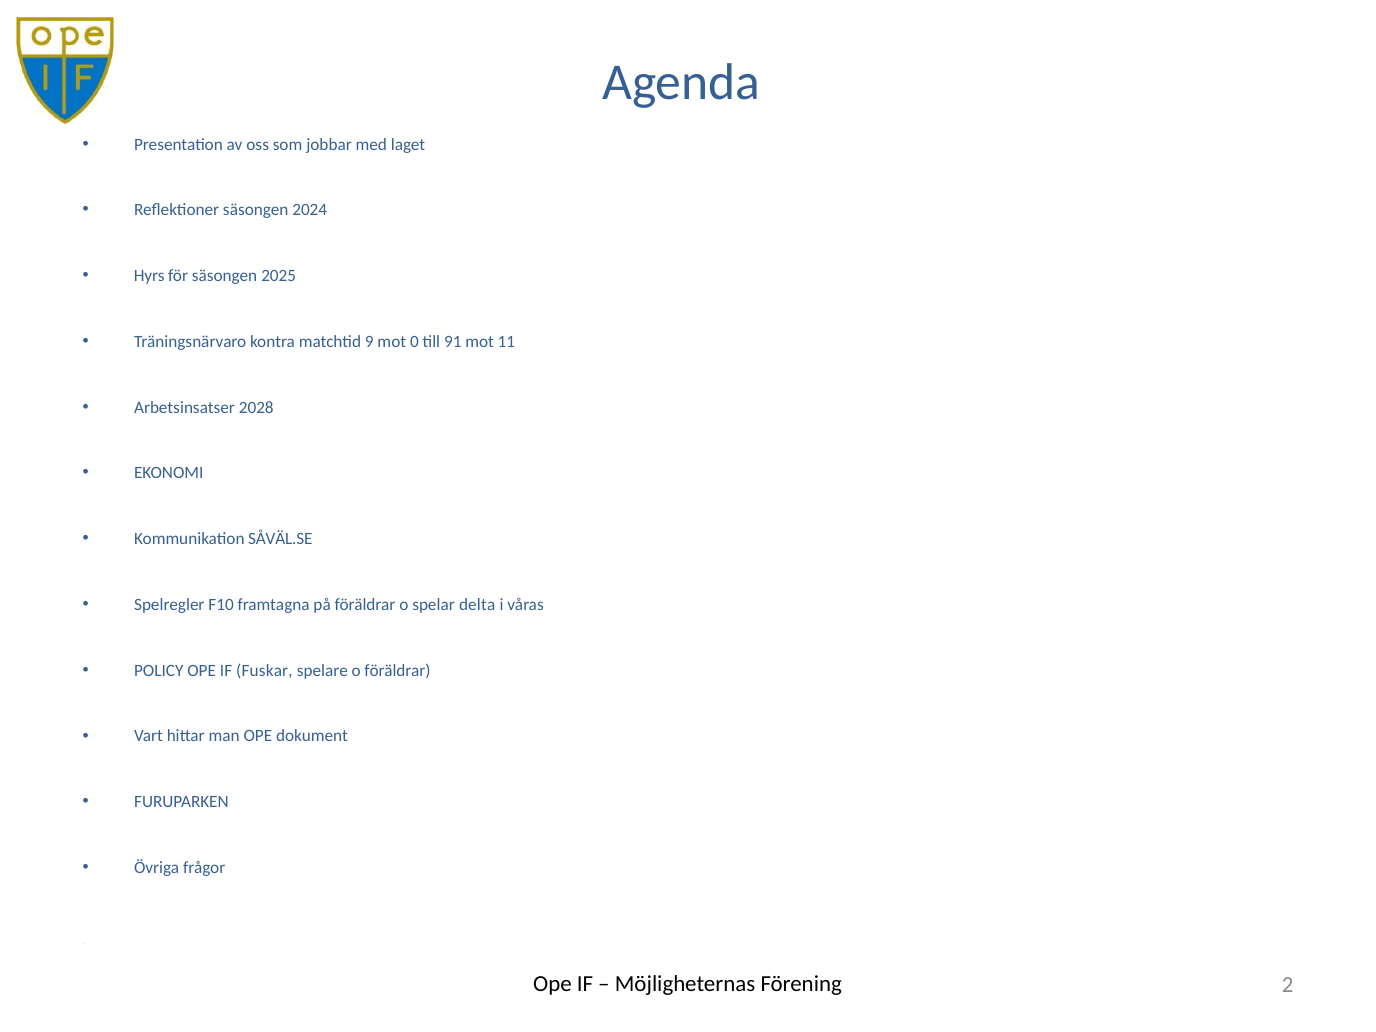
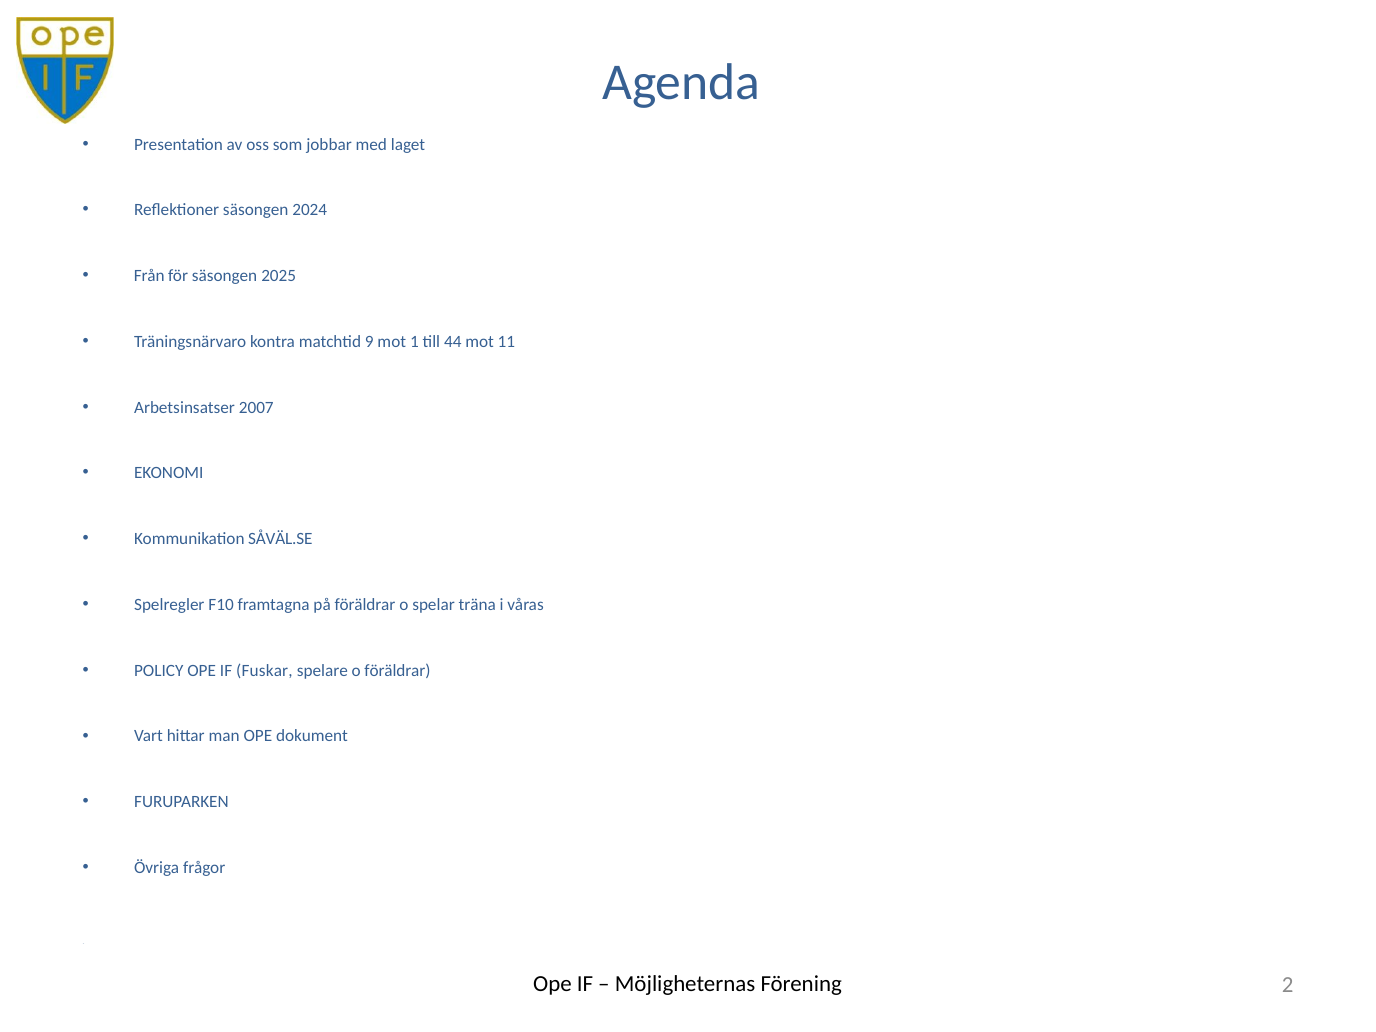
Hyrs: Hyrs -> Från (149, 276)
0: 0 -> 1 (414, 342)
91: 91 -> 44 (453, 342)
2028: 2028 -> 2007 (256, 407)
delta: delta -> träna (477, 605)
